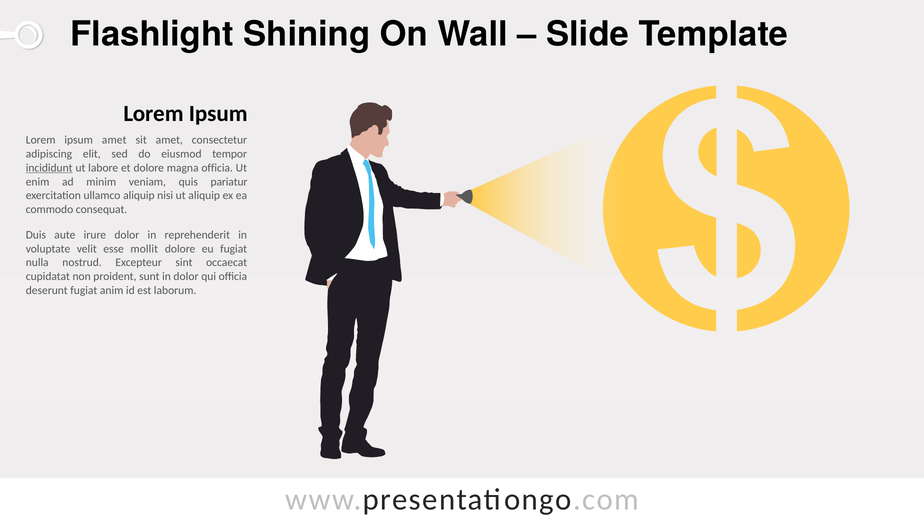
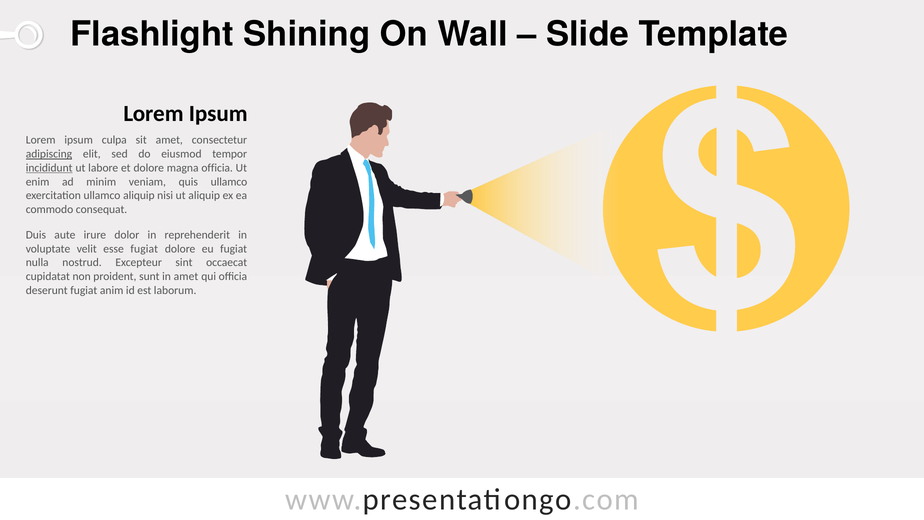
ipsum amet: amet -> culpa (114, 140)
adipiscing underline: none -> present (49, 154)
quis pariatur: pariatur -> ullamco (229, 182)
esse mollit: mollit -> fugiat (144, 249)
in dolor: dolor -> amet (186, 276)
